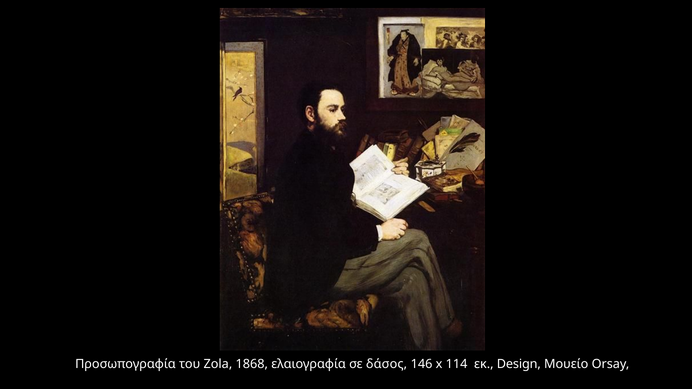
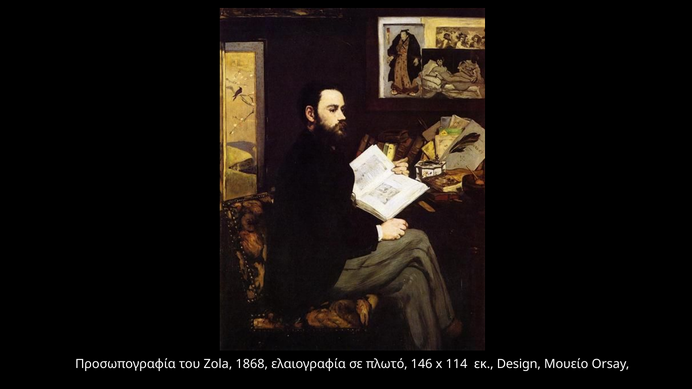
δάσος: δάσος -> πλωτό (387, 364)
